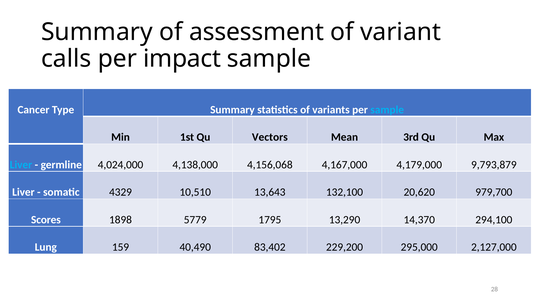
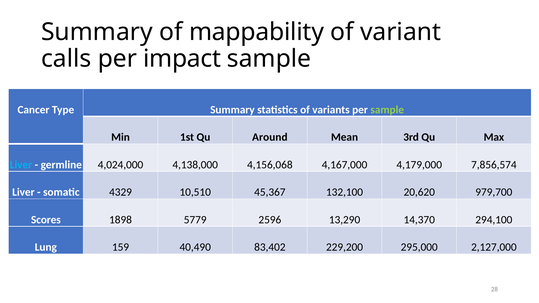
assessment: assessment -> mappability (256, 32)
sample colour: light blue -> light green (387, 110)
Vectors: Vectors -> Around (270, 137)
9,793,879: 9,793,879 -> 7,856,574 (494, 165)
13,643: 13,643 -> 45,367 (270, 192)
1795: 1795 -> 2596 (270, 220)
